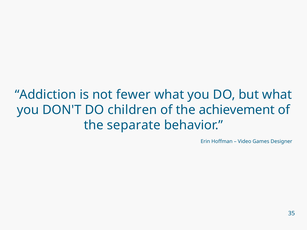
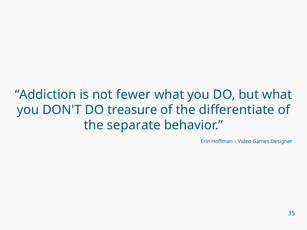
children: children -> treasure (132, 110)
achievement: achievement -> differentiate (237, 110)
